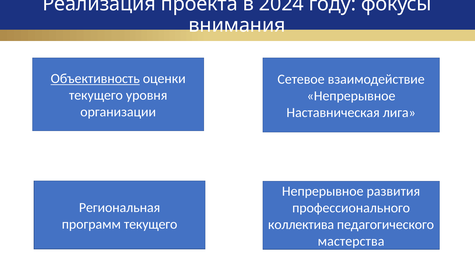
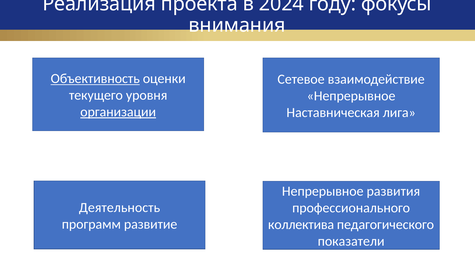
организации underline: none -> present (118, 112)
Региональная: Региональная -> Деятельность (120, 208)
программ текущего: текущего -> развитие (151, 224)
мастерства: мастерства -> показатели (351, 241)
